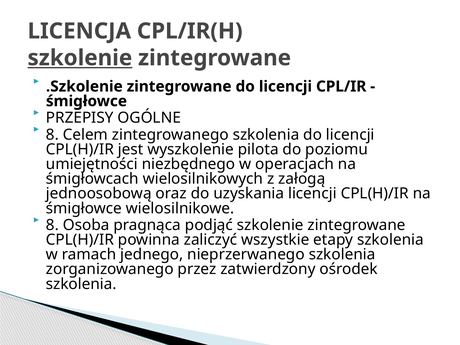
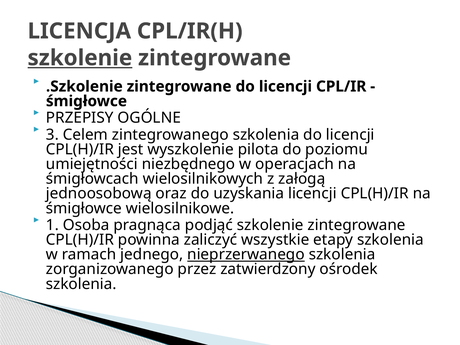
8: 8 -> 3 (52, 135)
8: 8 -> 1 (52, 225)
nieprzerwanego underline: none -> present (246, 254)
